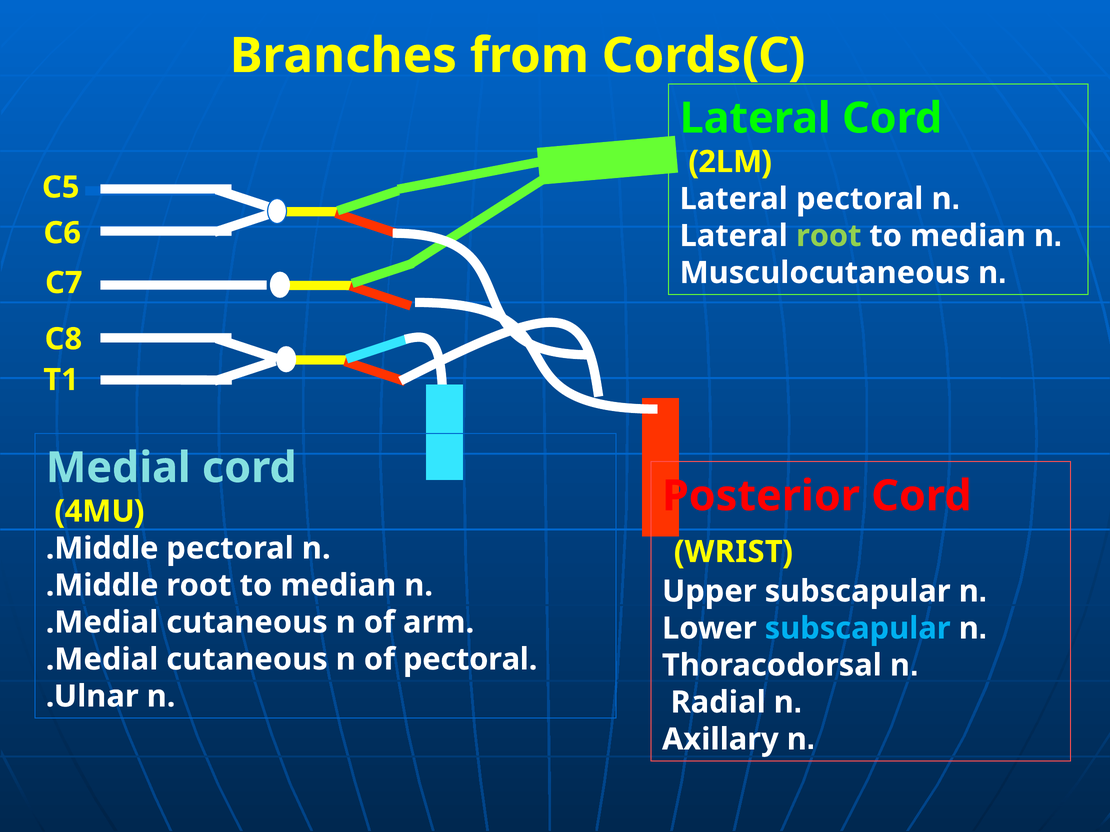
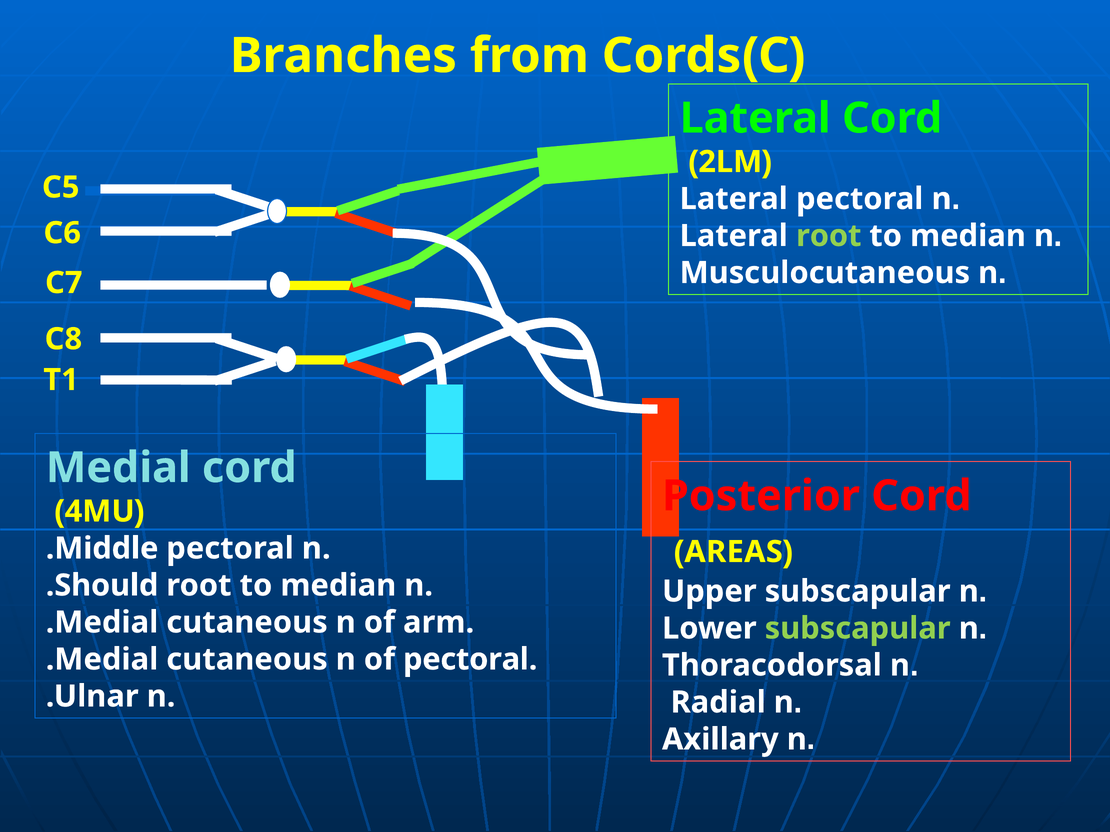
WRIST: WRIST -> AREAS (734, 552)
.Middle: .Middle -> .Should (102, 586)
subscapular colour: light blue -> light green (858, 629)
